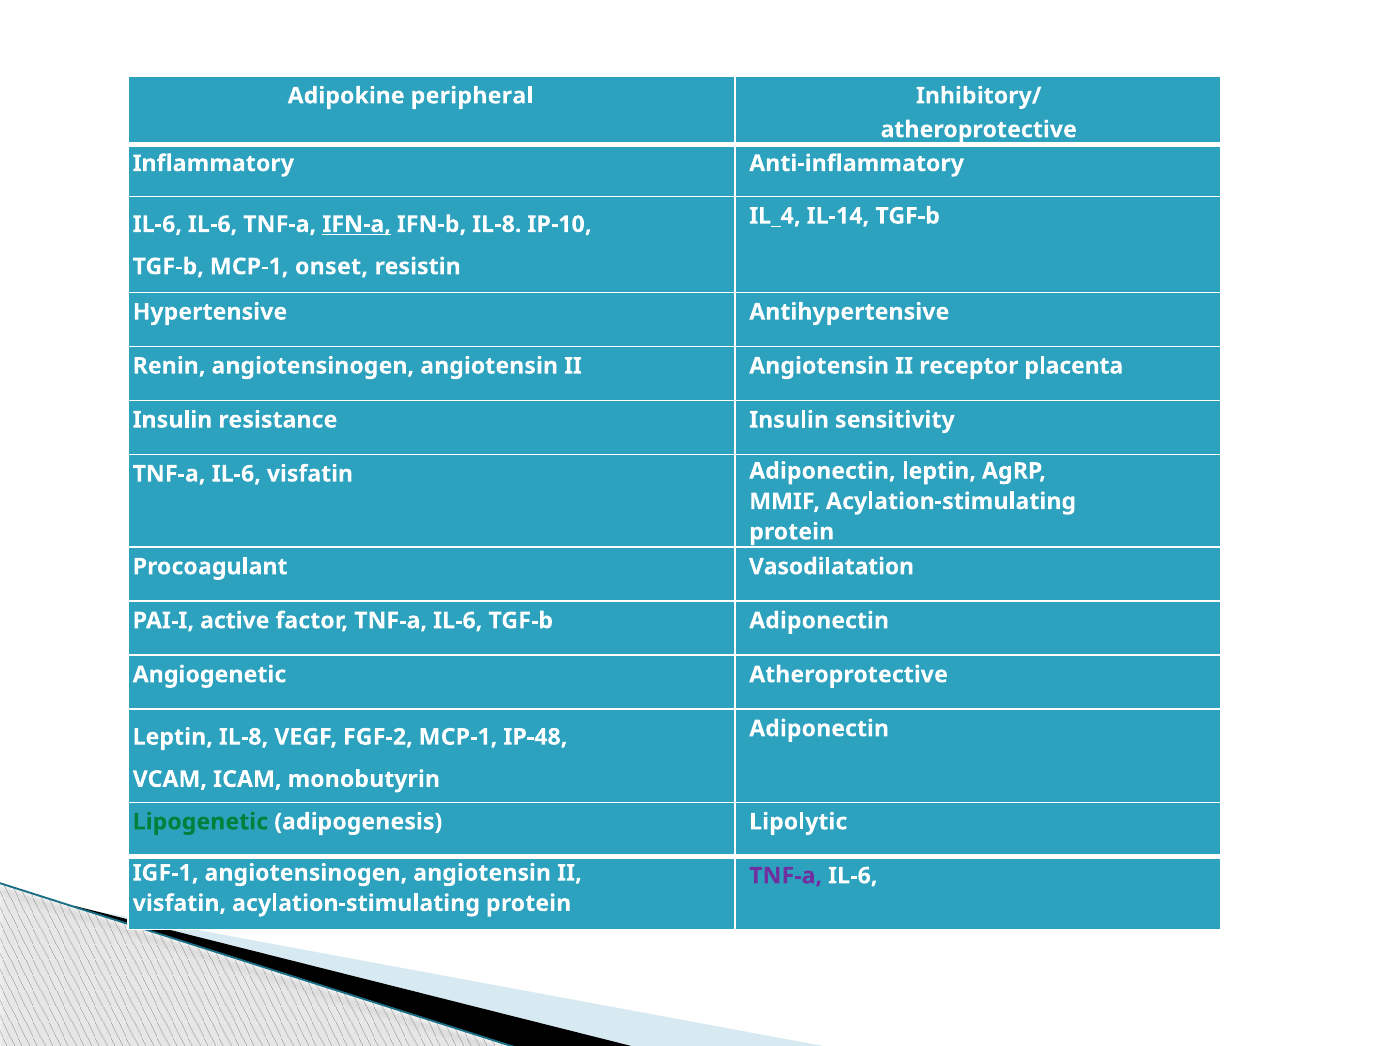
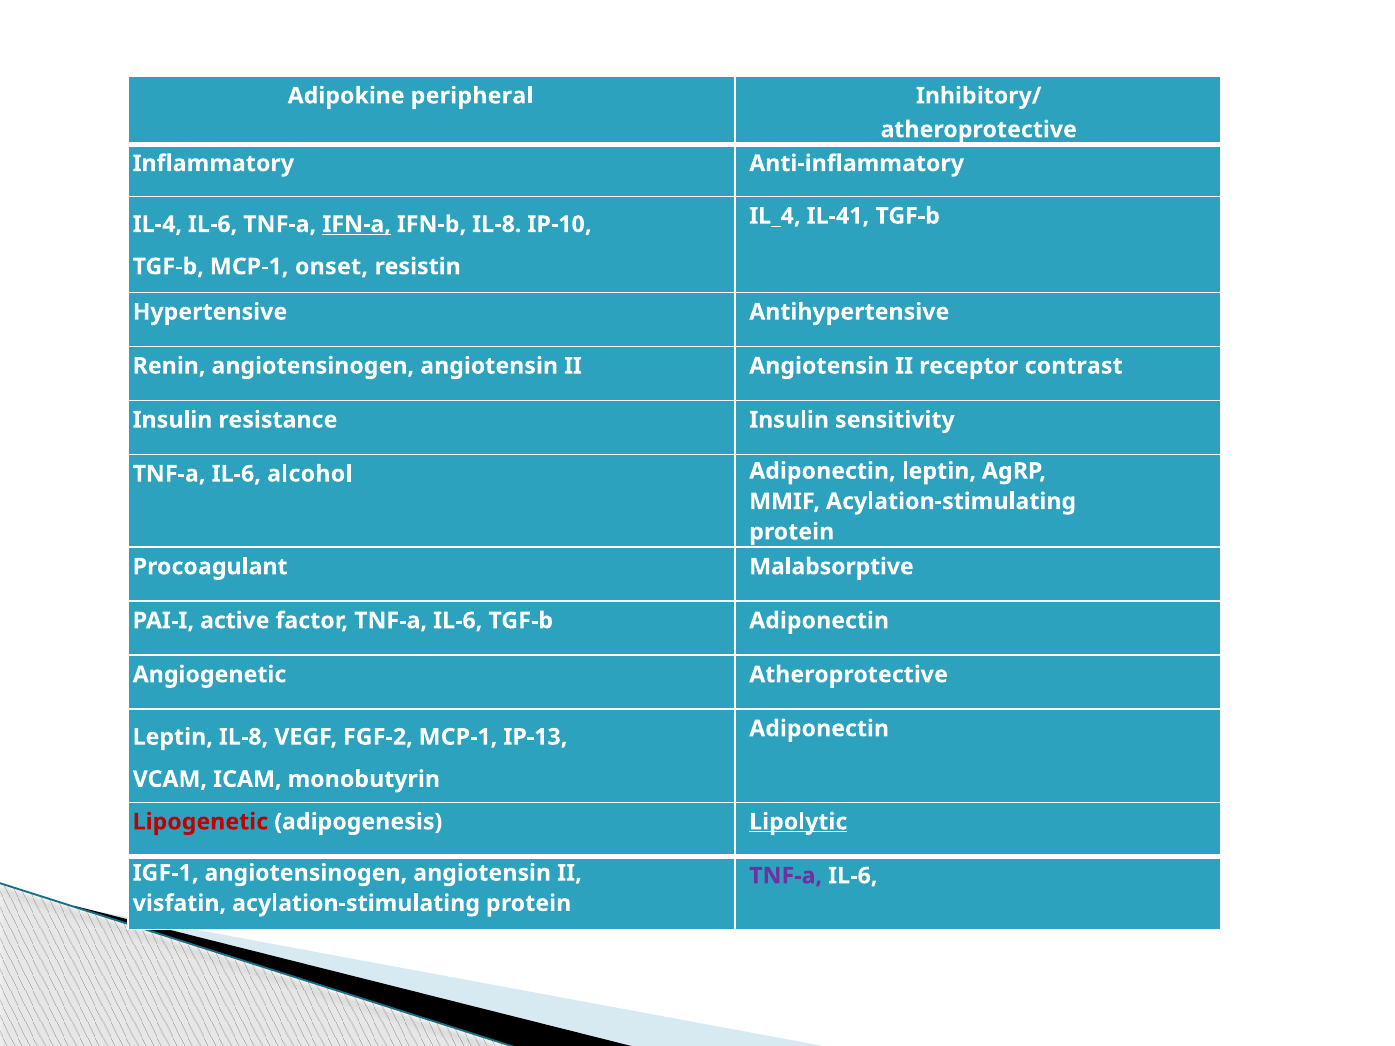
IL-14: IL-14 -> IL-41 (838, 216)
IL-6: IL-6 -> IL-4 (157, 224)
placenta: placenta -> contrast (1074, 366)
IL-6 visfatin: visfatin -> alcohol (310, 474)
Vasodilatation: Vasodilatation -> Malabsorptive (831, 567)
IP-48: IP-48 -> IP-13 (535, 737)
Lipogenetic colour: green -> red (200, 822)
Lipolytic underline: none -> present (798, 822)
